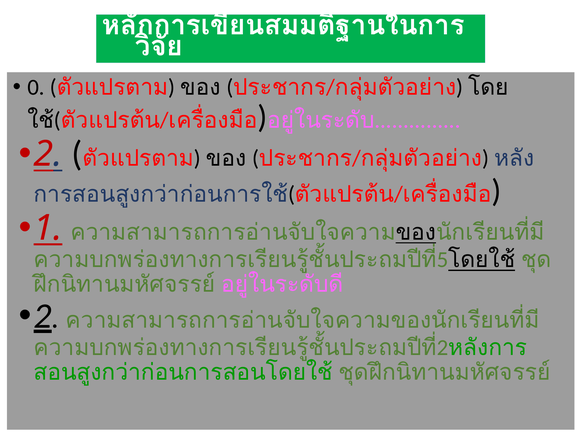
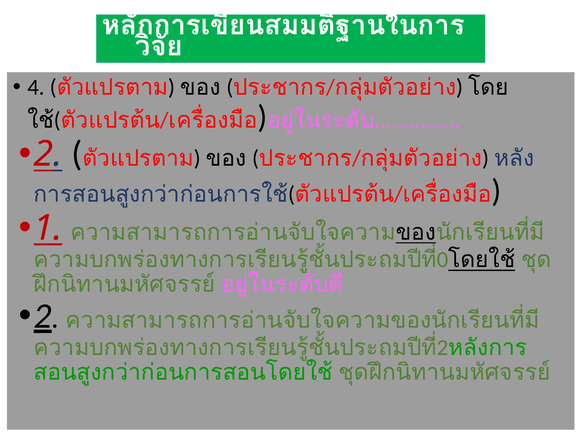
0: 0 -> 4 (36, 87)
5: 5 -> 0 (442, 260)
